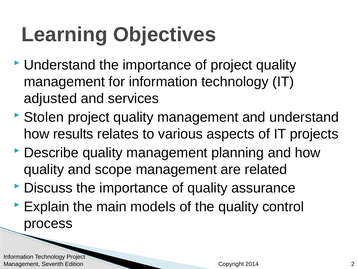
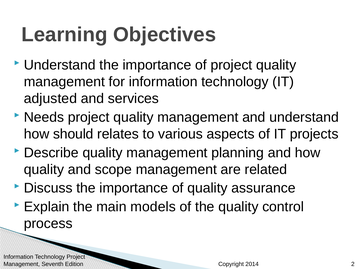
Stolen: Stolen -> Needs (44, 117)
results: results -> should (73, 134)
